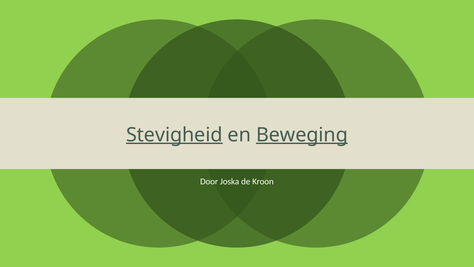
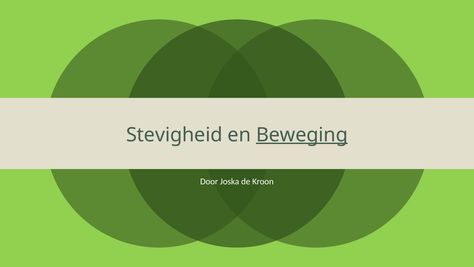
Stevigheid underline: present -> none (174, 135)
